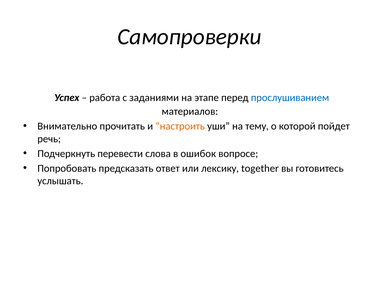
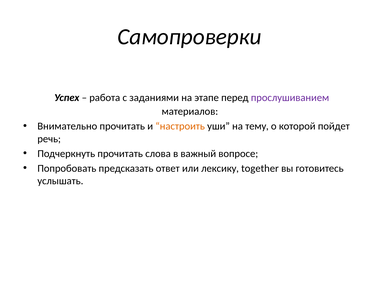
прослушиванием colour: blue -> purple (290, 98)
Подчеркнуть перевести: перевести -> прочитать (120, 154)
ошибок: ошибок -> важный (198, 154)
